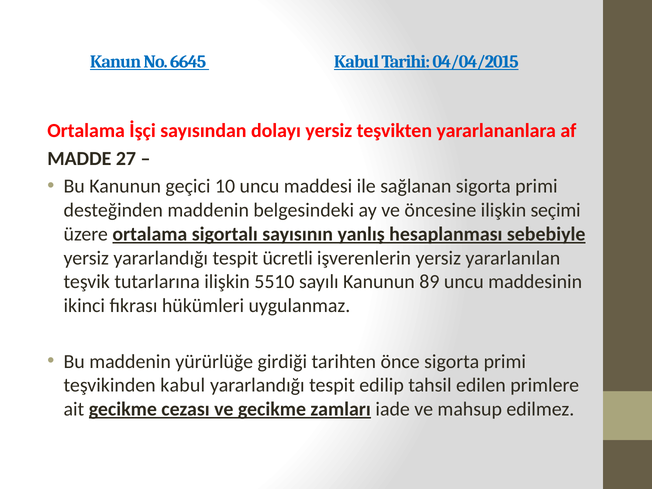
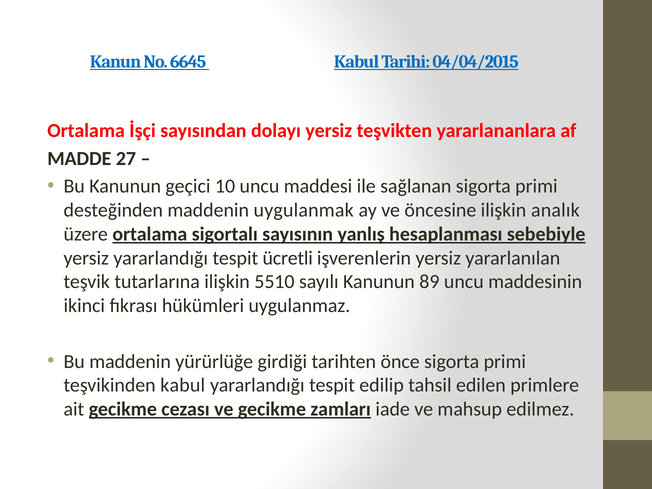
belgesindeki: belgesindeki -> uygulanmak (304, 210)
seçimi: seçimi -> analık (555, 210)
